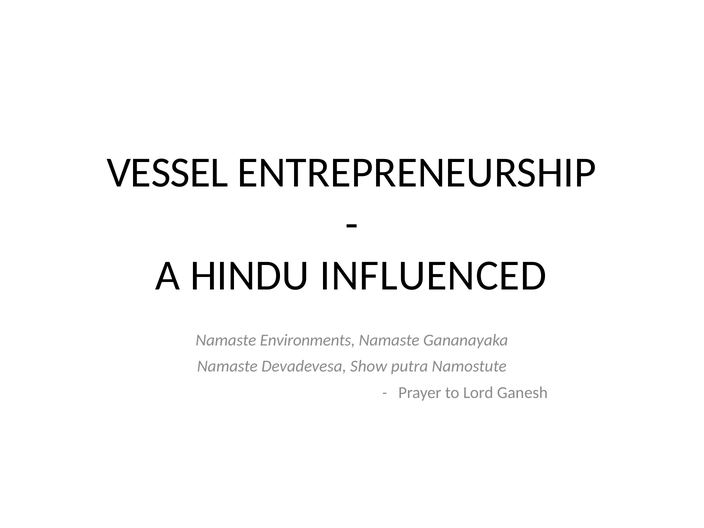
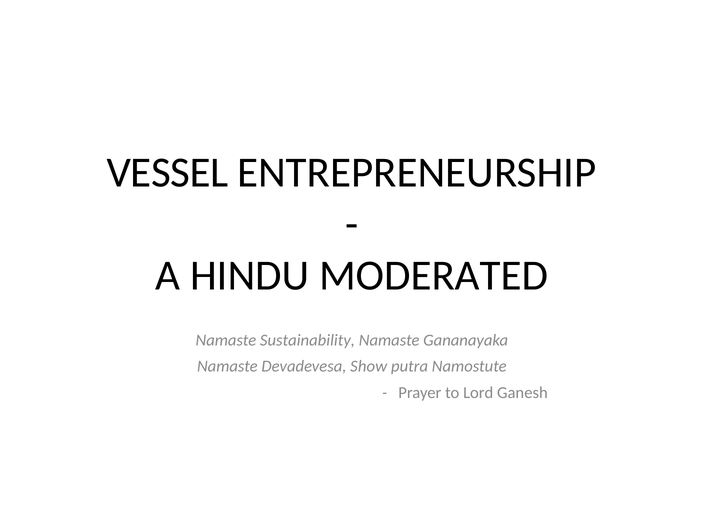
INFLUENCED: INFLUENCED -> MODERATED (434, 276)
Environments: Environments -> Sustainability (307, 340)
